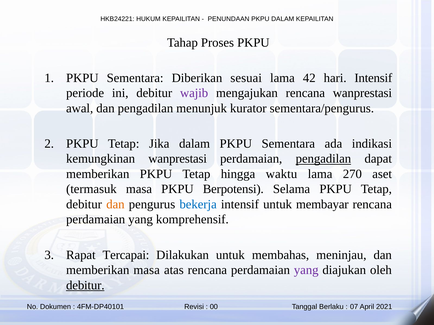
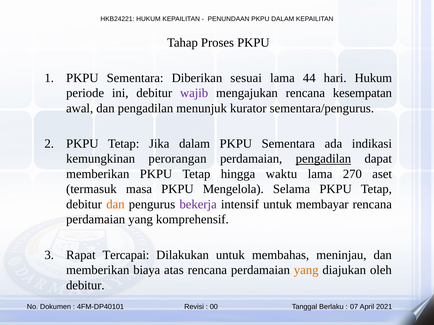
42: 42 -> 44 (309, 78)
hari Intensif: Intensif -> Hukum (373, 78)
rencana wanprestasi: wanprestasi -> kesempatan (362, 93)
kemungkinan wanprestasi: wanprestasi -> perorangan (177, 159)
Berpotensi: Berpotensi -> Mengelola (233, 189)
bekerja colour: blue -> purple (198, 205)
memberikan masa: masa -> biaya (147, 270)
yang colour: purple -> orange (306, 270)
debitur underline: present -> none (85, 286)
